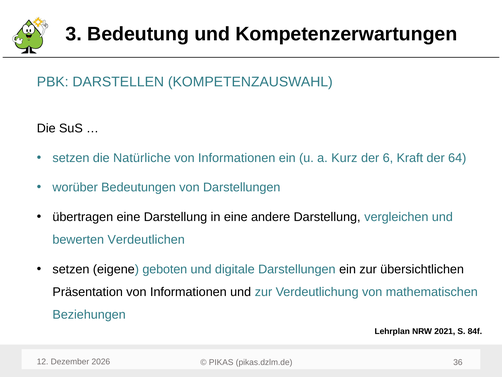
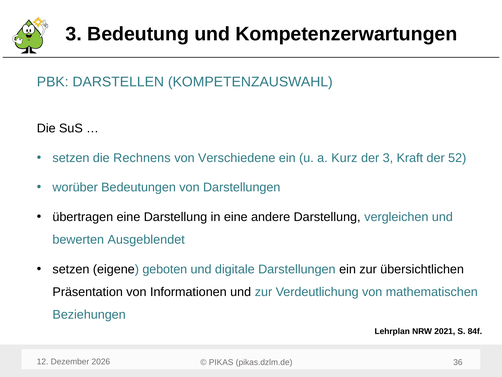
Natürliche: Natürliche -> Rechnens (142, 158)
Informationen: Informationen -> Verschiedene (237, 158)
der 6: 6 -> 3 (388, 158)
64: 64 -> 52 (457, 158)
Verdeutlichen: Verdeutlichen -> Ausgeblendet (146, 239)
